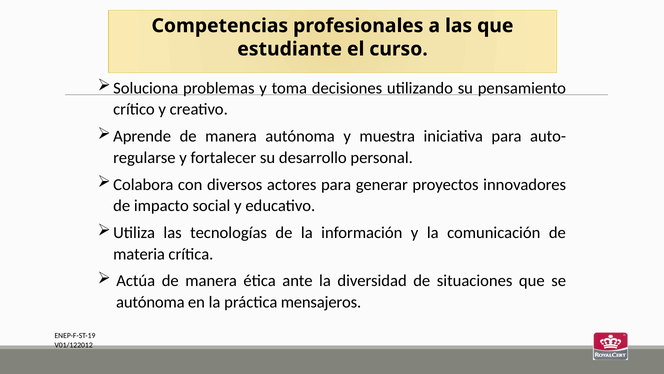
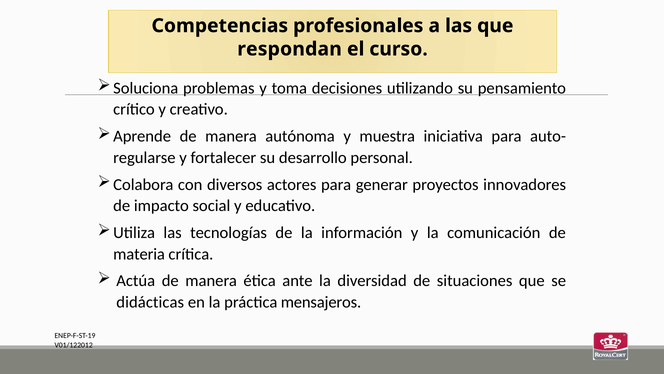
estudiante: estudiante -> respondan (290, 49)
autónoma: autónoma -> didácticas (150, 302)
